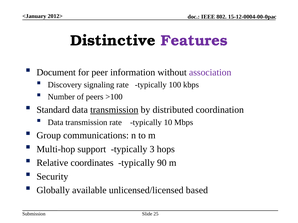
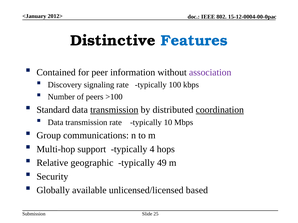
Features colour: purple -> blue (194, 41)
Document: Document -> Contained (56, 72)
coordination underline: none -> present (220, 110)
3: 3 -> 4 (152, 149)
coordinates: coordinates -> geographic (92, 163)
90: 90 -> 49 (162, 163)
